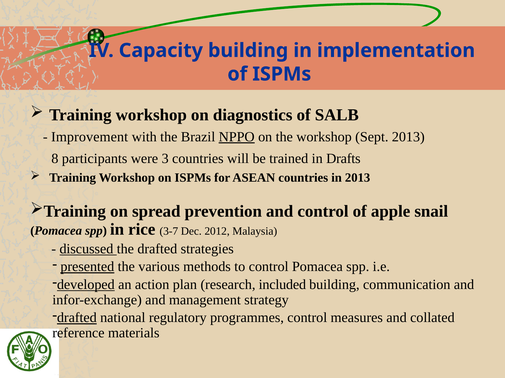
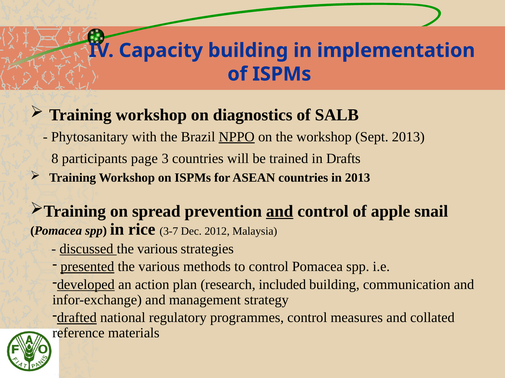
Improvement: Improvement -> Phytosanitary (90, 137)
were: were -> page (144, 159)
and underline: none -> present (280, 212)
discussed the drafted: drafted -> various (157, 249)
